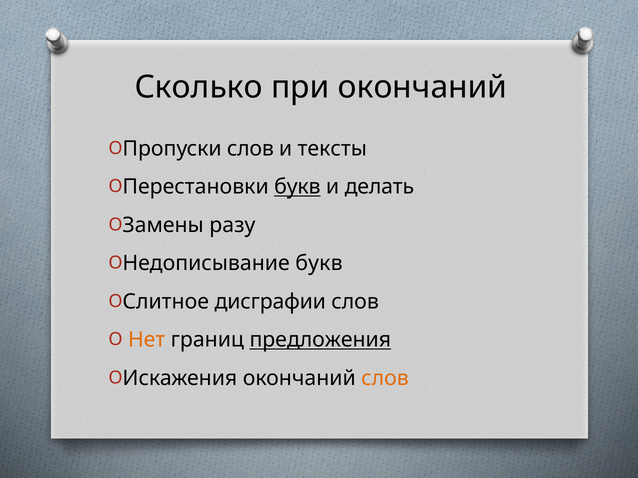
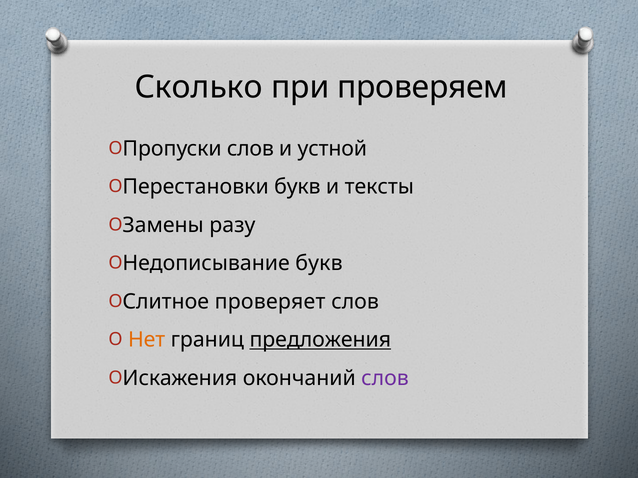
при окончаний: окончаний -> проверяем (423, 87)
тексты: тексты -> устной (332, 149)
букв underline: present -> none (297, 187)
делать: делать -> тексты (379, 187)
дисграфии: дисграфии -> проверяет (270, 302)
слов colour: orange -> purple (385, 379)
